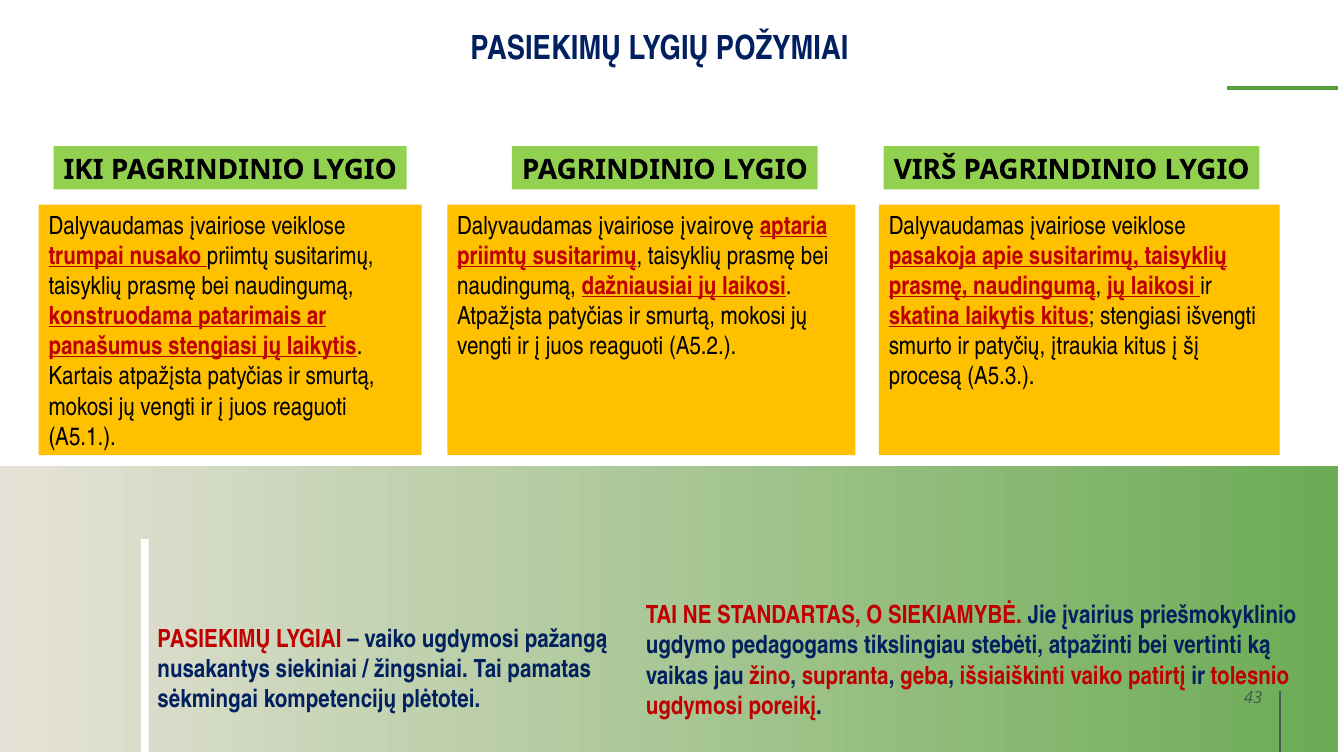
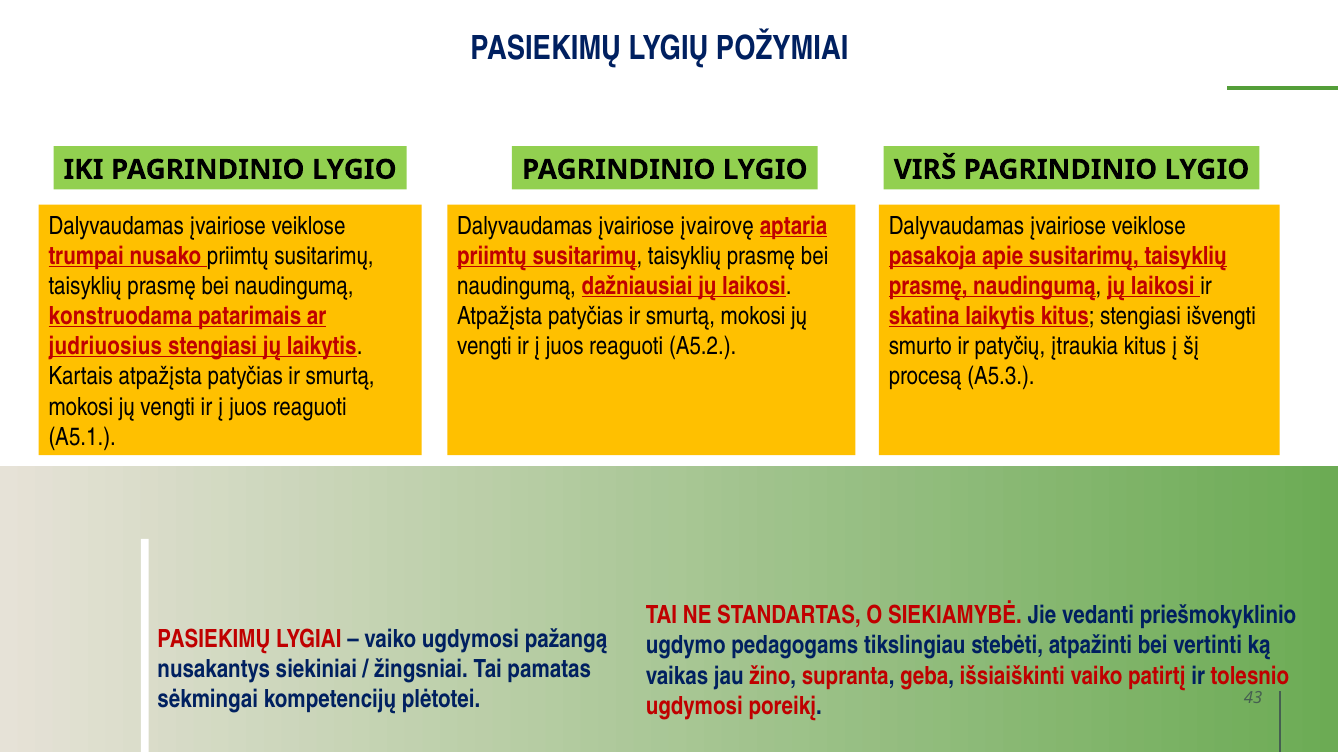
panašumus: panašumus -> judriuosius (105, 347)
įvairius: įvairius -> vedanti (1098, 616)
